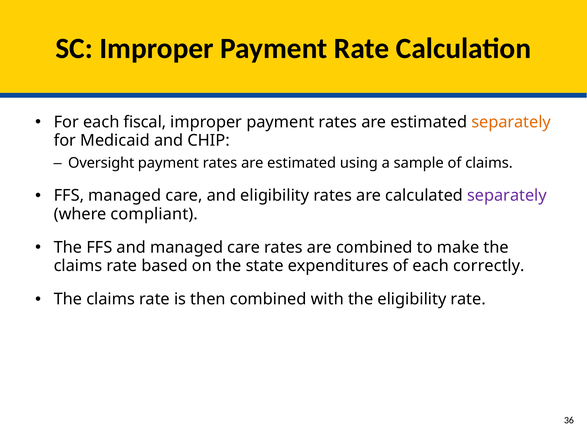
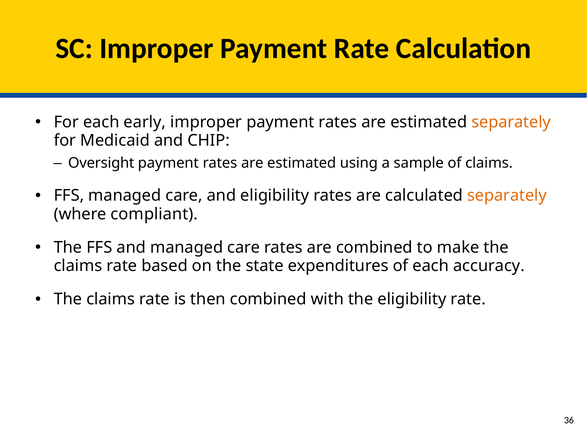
fiscal: fiscal -> early (145, 122)
separately colour: purple -> orange (507, 196)
correctly: correctly -> accuracy (489, 266)
